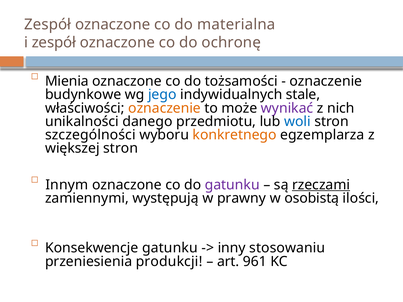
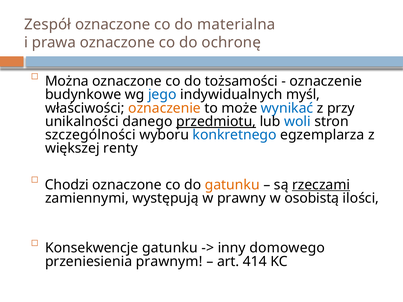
i zespół: zespół -> prawa (54, 43)
Mienia: Mienia -> Można (67, 81)
stale: stale -> myśl (303, 95)
wynikać colour: purple -> blue (287, 108)
nich: nich -> przy (341, 108)
przedmiotu underline: none -> present (216, 122)
konkretnego colour: orange -> blue (235, 135)
większej stron: stron -> renty (121, 148)
Innym: Innym -> Chodzi (67, 185)
gatunku colour: purple -> orange (232, 185)
stosowaniu: stosowaniu -> domowego (287, 248)
produkcji: produkcji -> prawnym (169, 262)
961: 961 -> 414 (255, 262)
